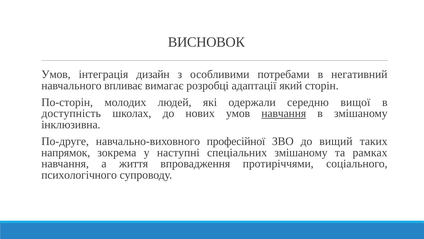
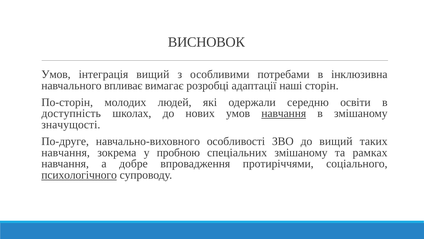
інтеграція дизайн: дизайн -> вищий (153, 74)
негативний: негативний -> інклюзивна (359, 74)
який: який -> наші (291, 85)
вищої: вищої -> освіти (355, 102)
інклюзивна: інклюзивна -> значущості (71, 124)
професійної: професійної -> особливості (236, 141)
напрямок: напрямок -> навчання (66, 152)
наступні: наступні -> пробною (178, 152)
життя: життя -> добре (133, 163)
психологічного underline: none -> present (79, 175)
